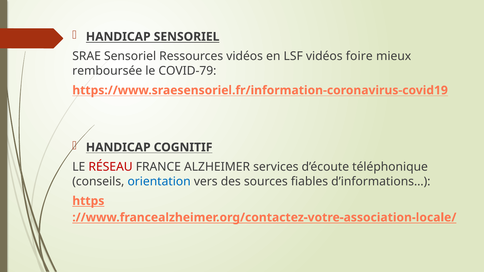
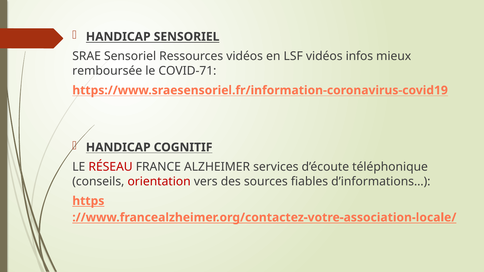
foire: foire -> infos (359, 56)
COVID-79: COVID-79 -> COVID-71 (187, 71)
orientation colour: blue -> red (159, 182)
